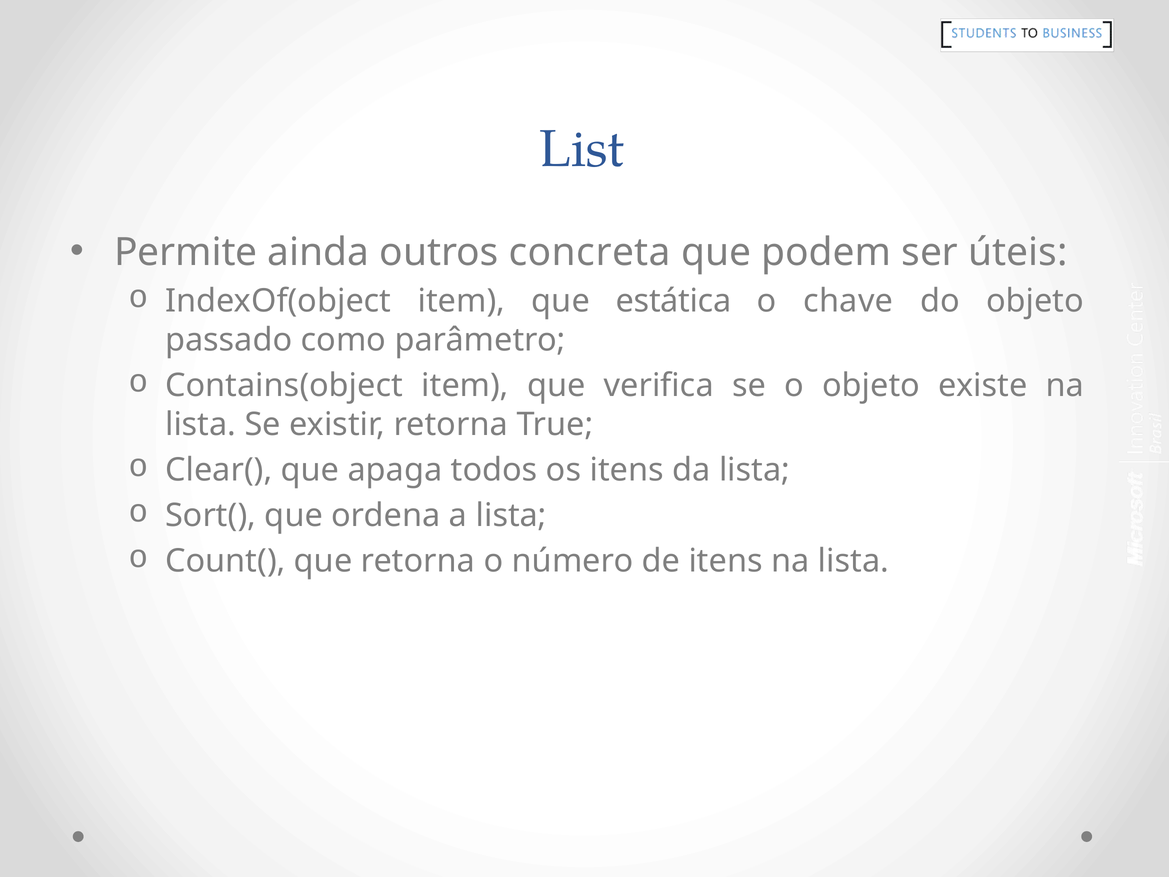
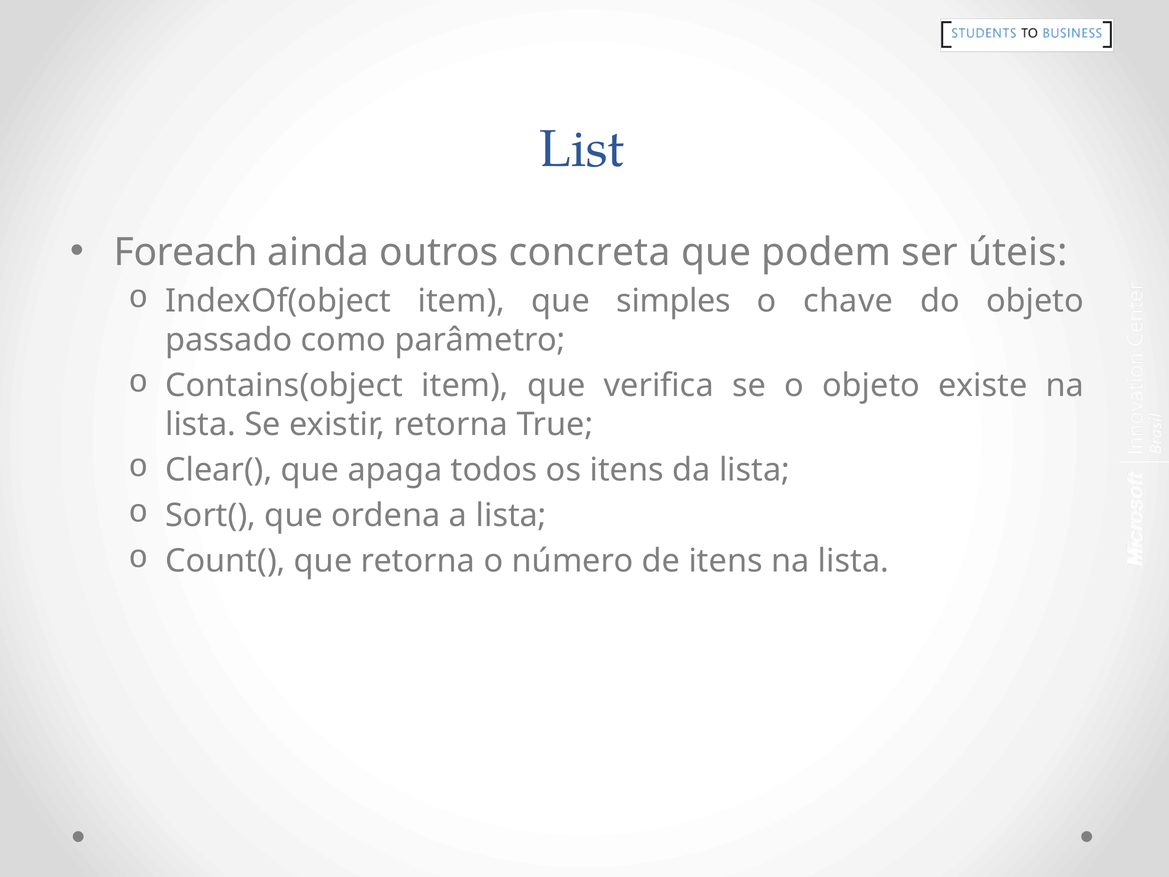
Permite: Permite -> Foreach (186, 252)
estática: estática -> simples (674, 301)
